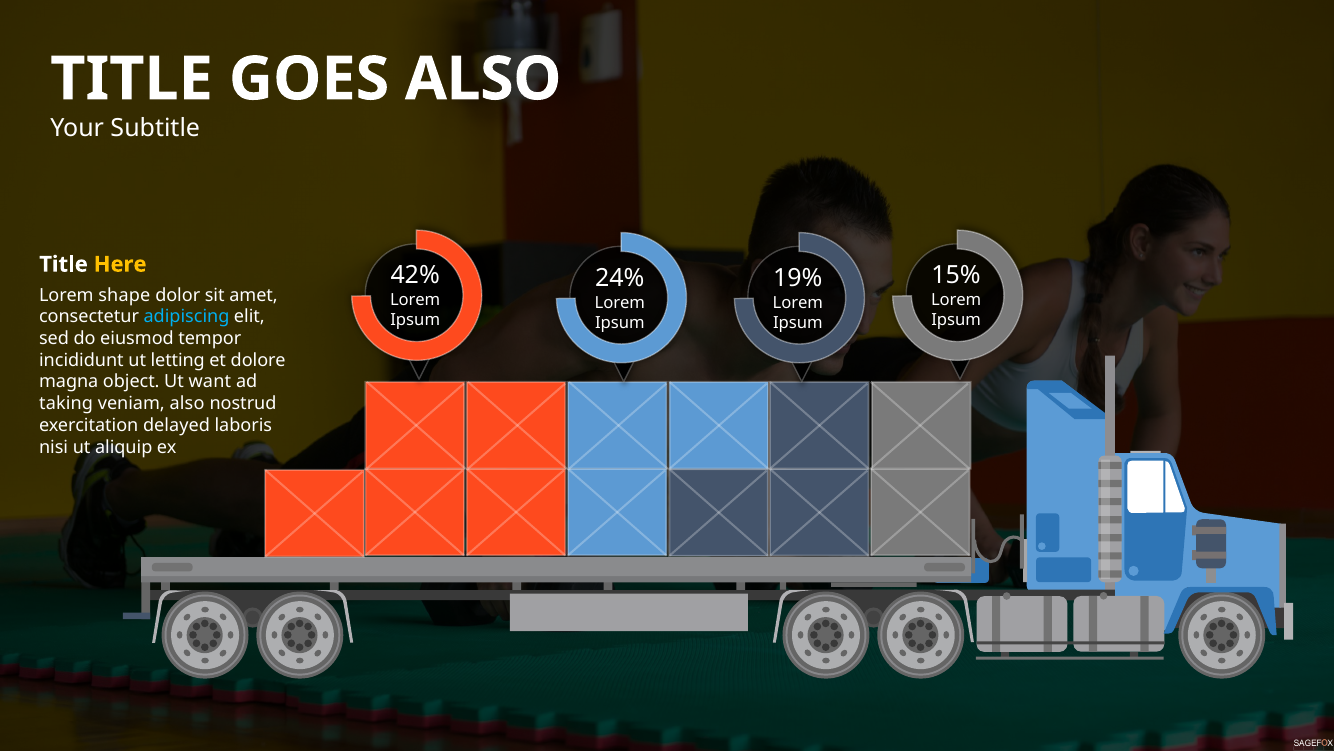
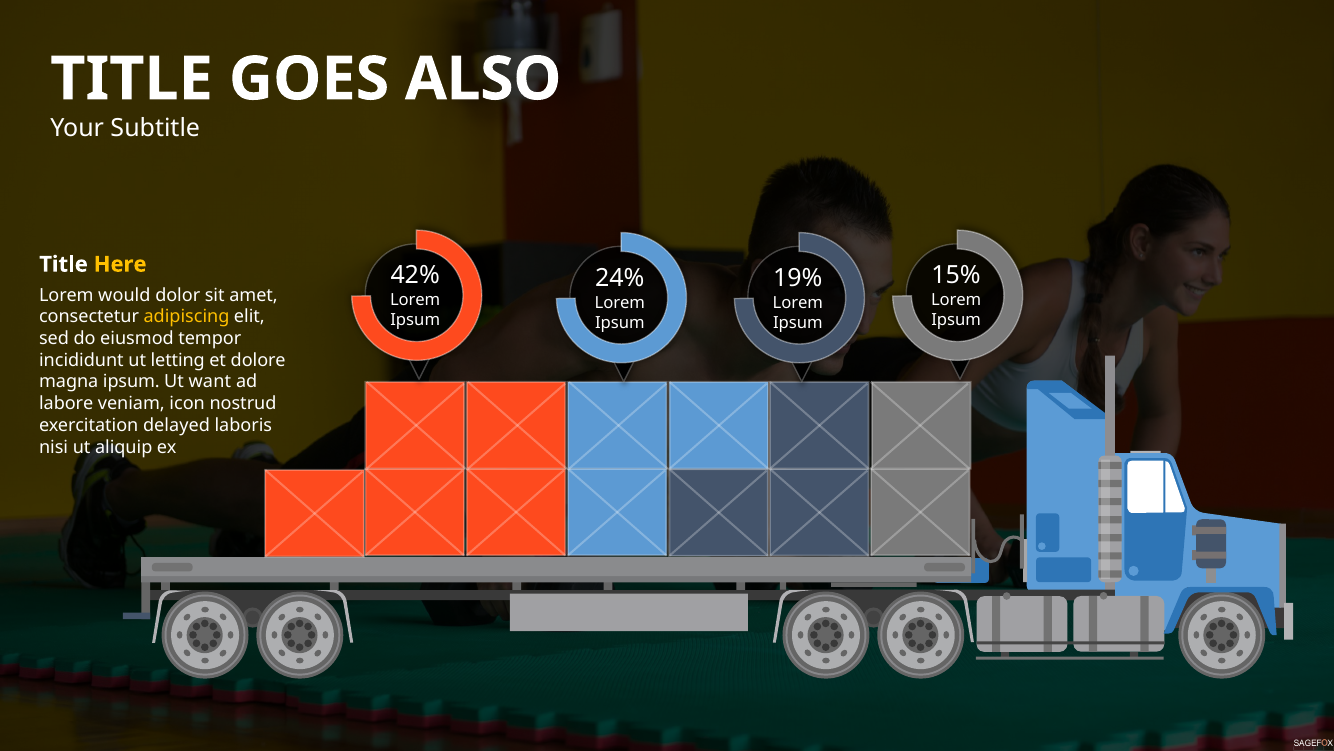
shape: shape -> would (124, 295)
adipiscing colour: light blue -> yellow (187, 317)
magna object: object -> ipsum (131, 382)
taking: taking -> labore (66, 403)
veniam also: also -> icon (187, 403)
